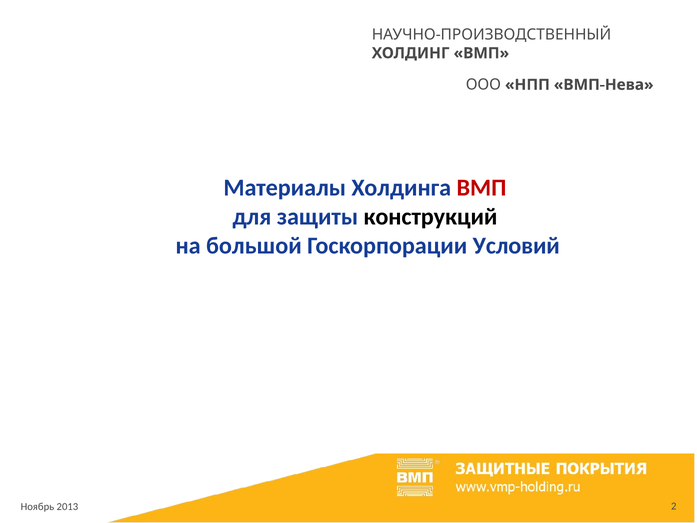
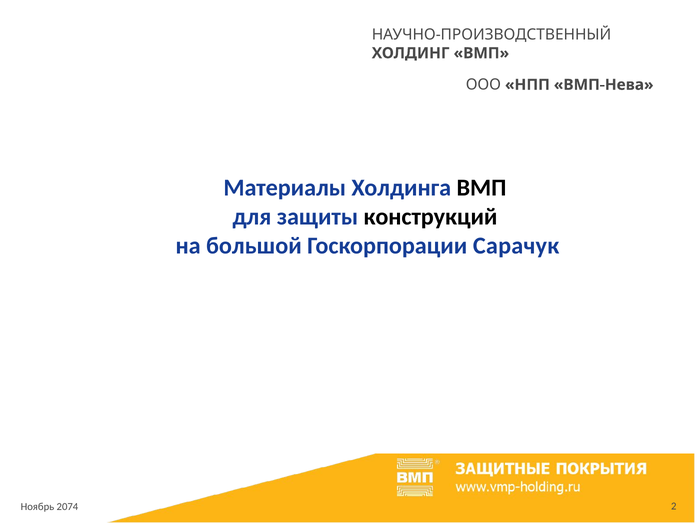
ВМП colour: red -> black (481, 188)
Условий: Условий -> Сарачук (516, 246)
2013: 2013 -> 2074 (67, 506)
